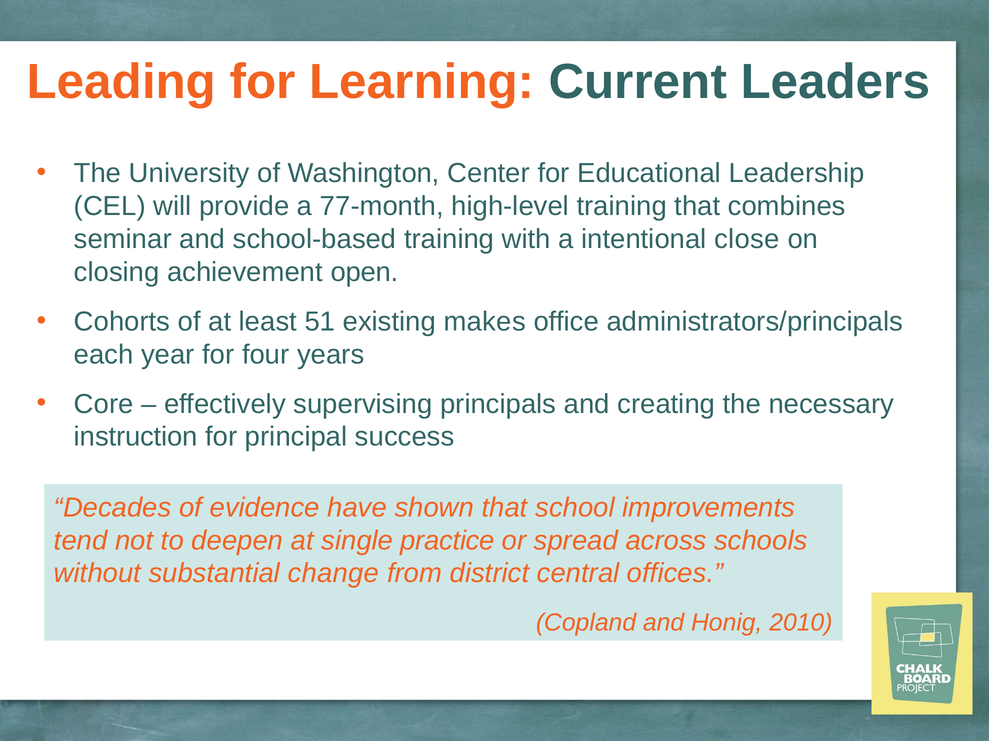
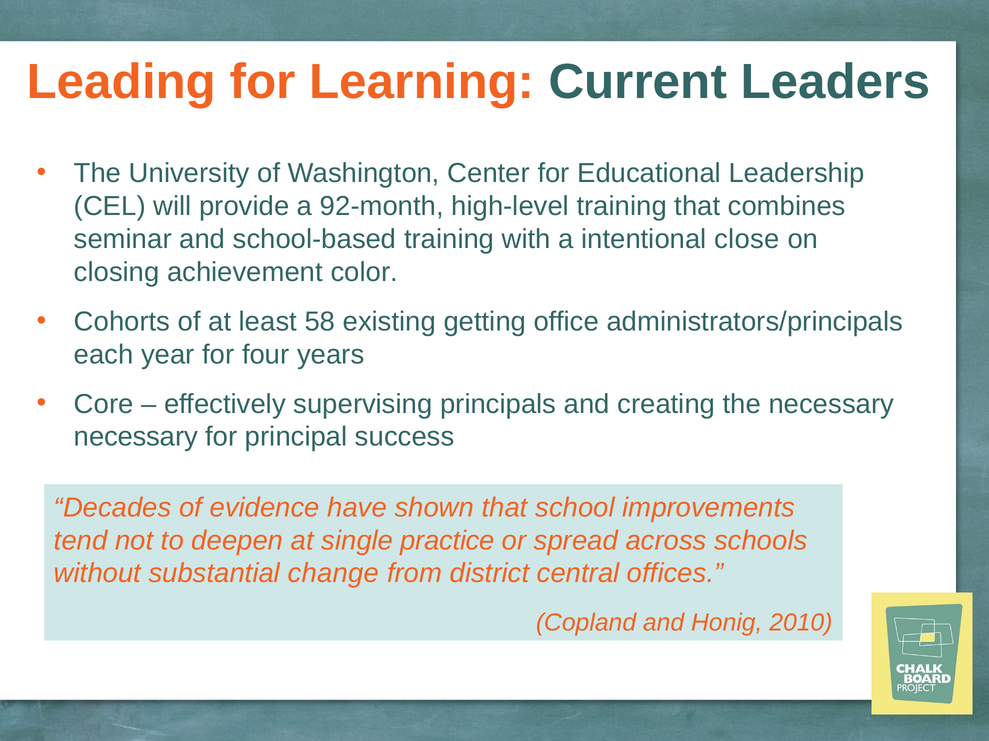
77-month: 77-month -> 92-month (382, 207)
open: open -> color (364, 273)
51: 51 -> 58 (320, 322)
makes: makes -> getting (485, 322)
instruction: instruction -> necessary (136, 437)
